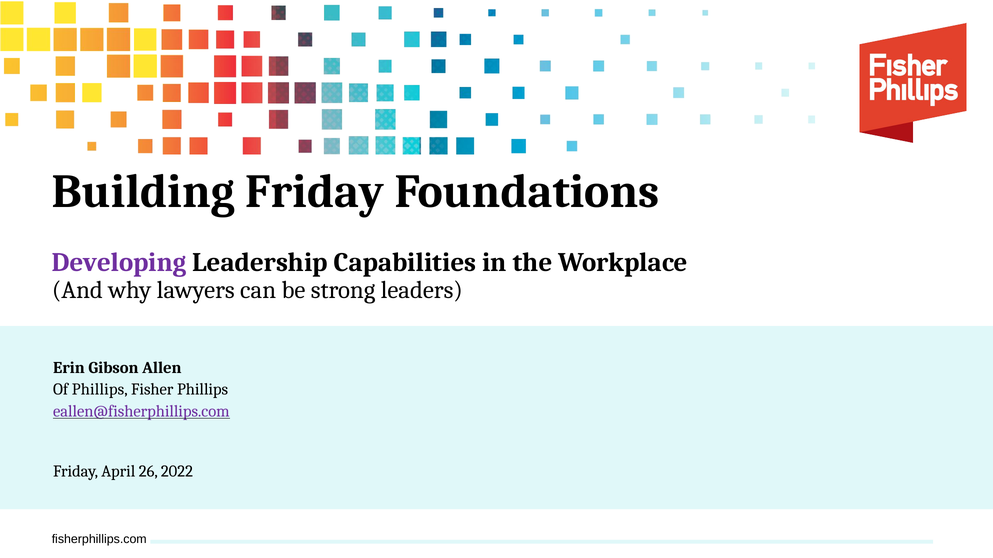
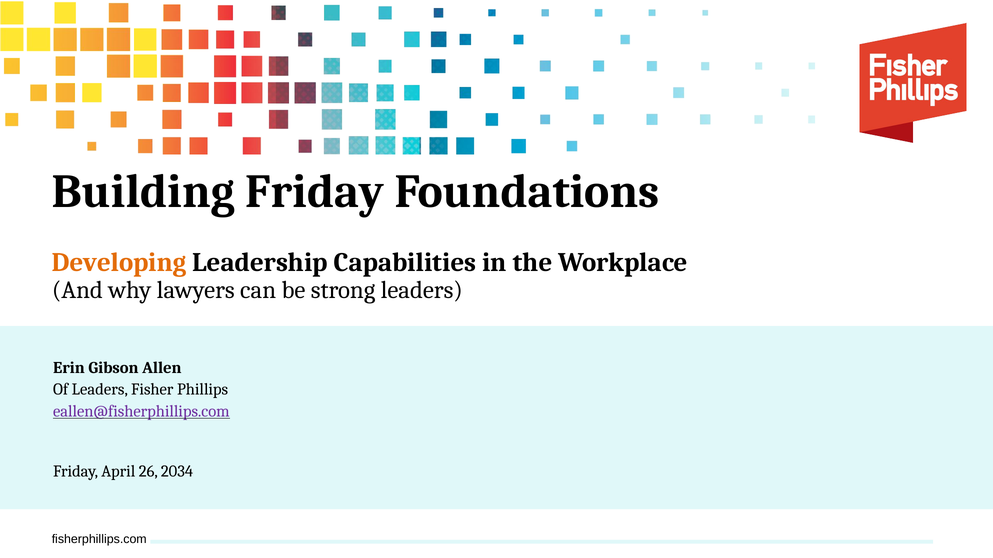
Developing colour: purple -> orange (119, 263)
Of Phillips: Phillips -> Leaders (100, 390)
2022: 2022 -> 2034 (177, 472)
